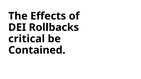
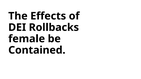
critical: critical -> female (27, 39)
